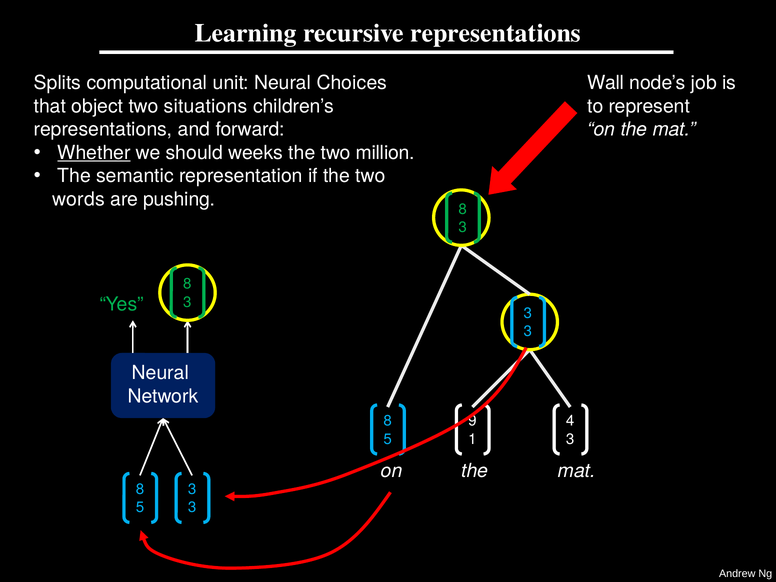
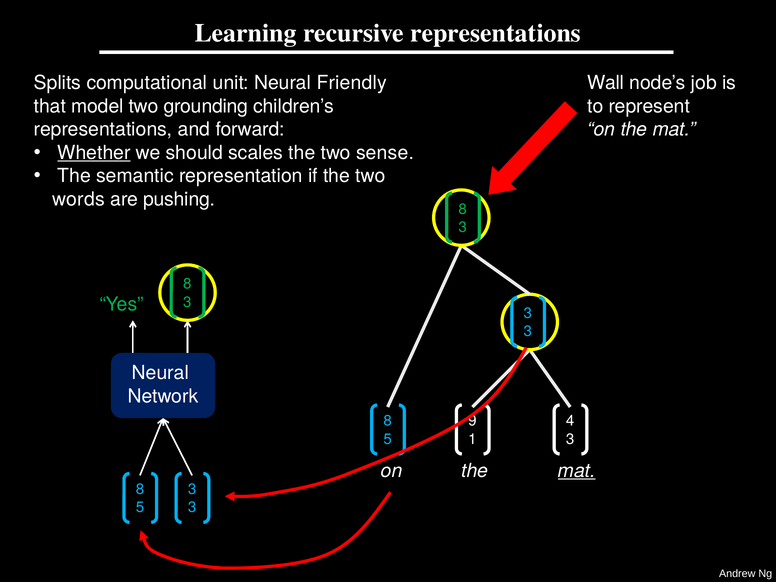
Choices: Choices -> Friendly (352, 83)
object: object -> model (97, 106)
situations: situations -> grounding (206, 106)
weeks: weeks -> scales (256, 153)
million: million -> sense (385, 153)
mat underline: none -> present (577, 471)
